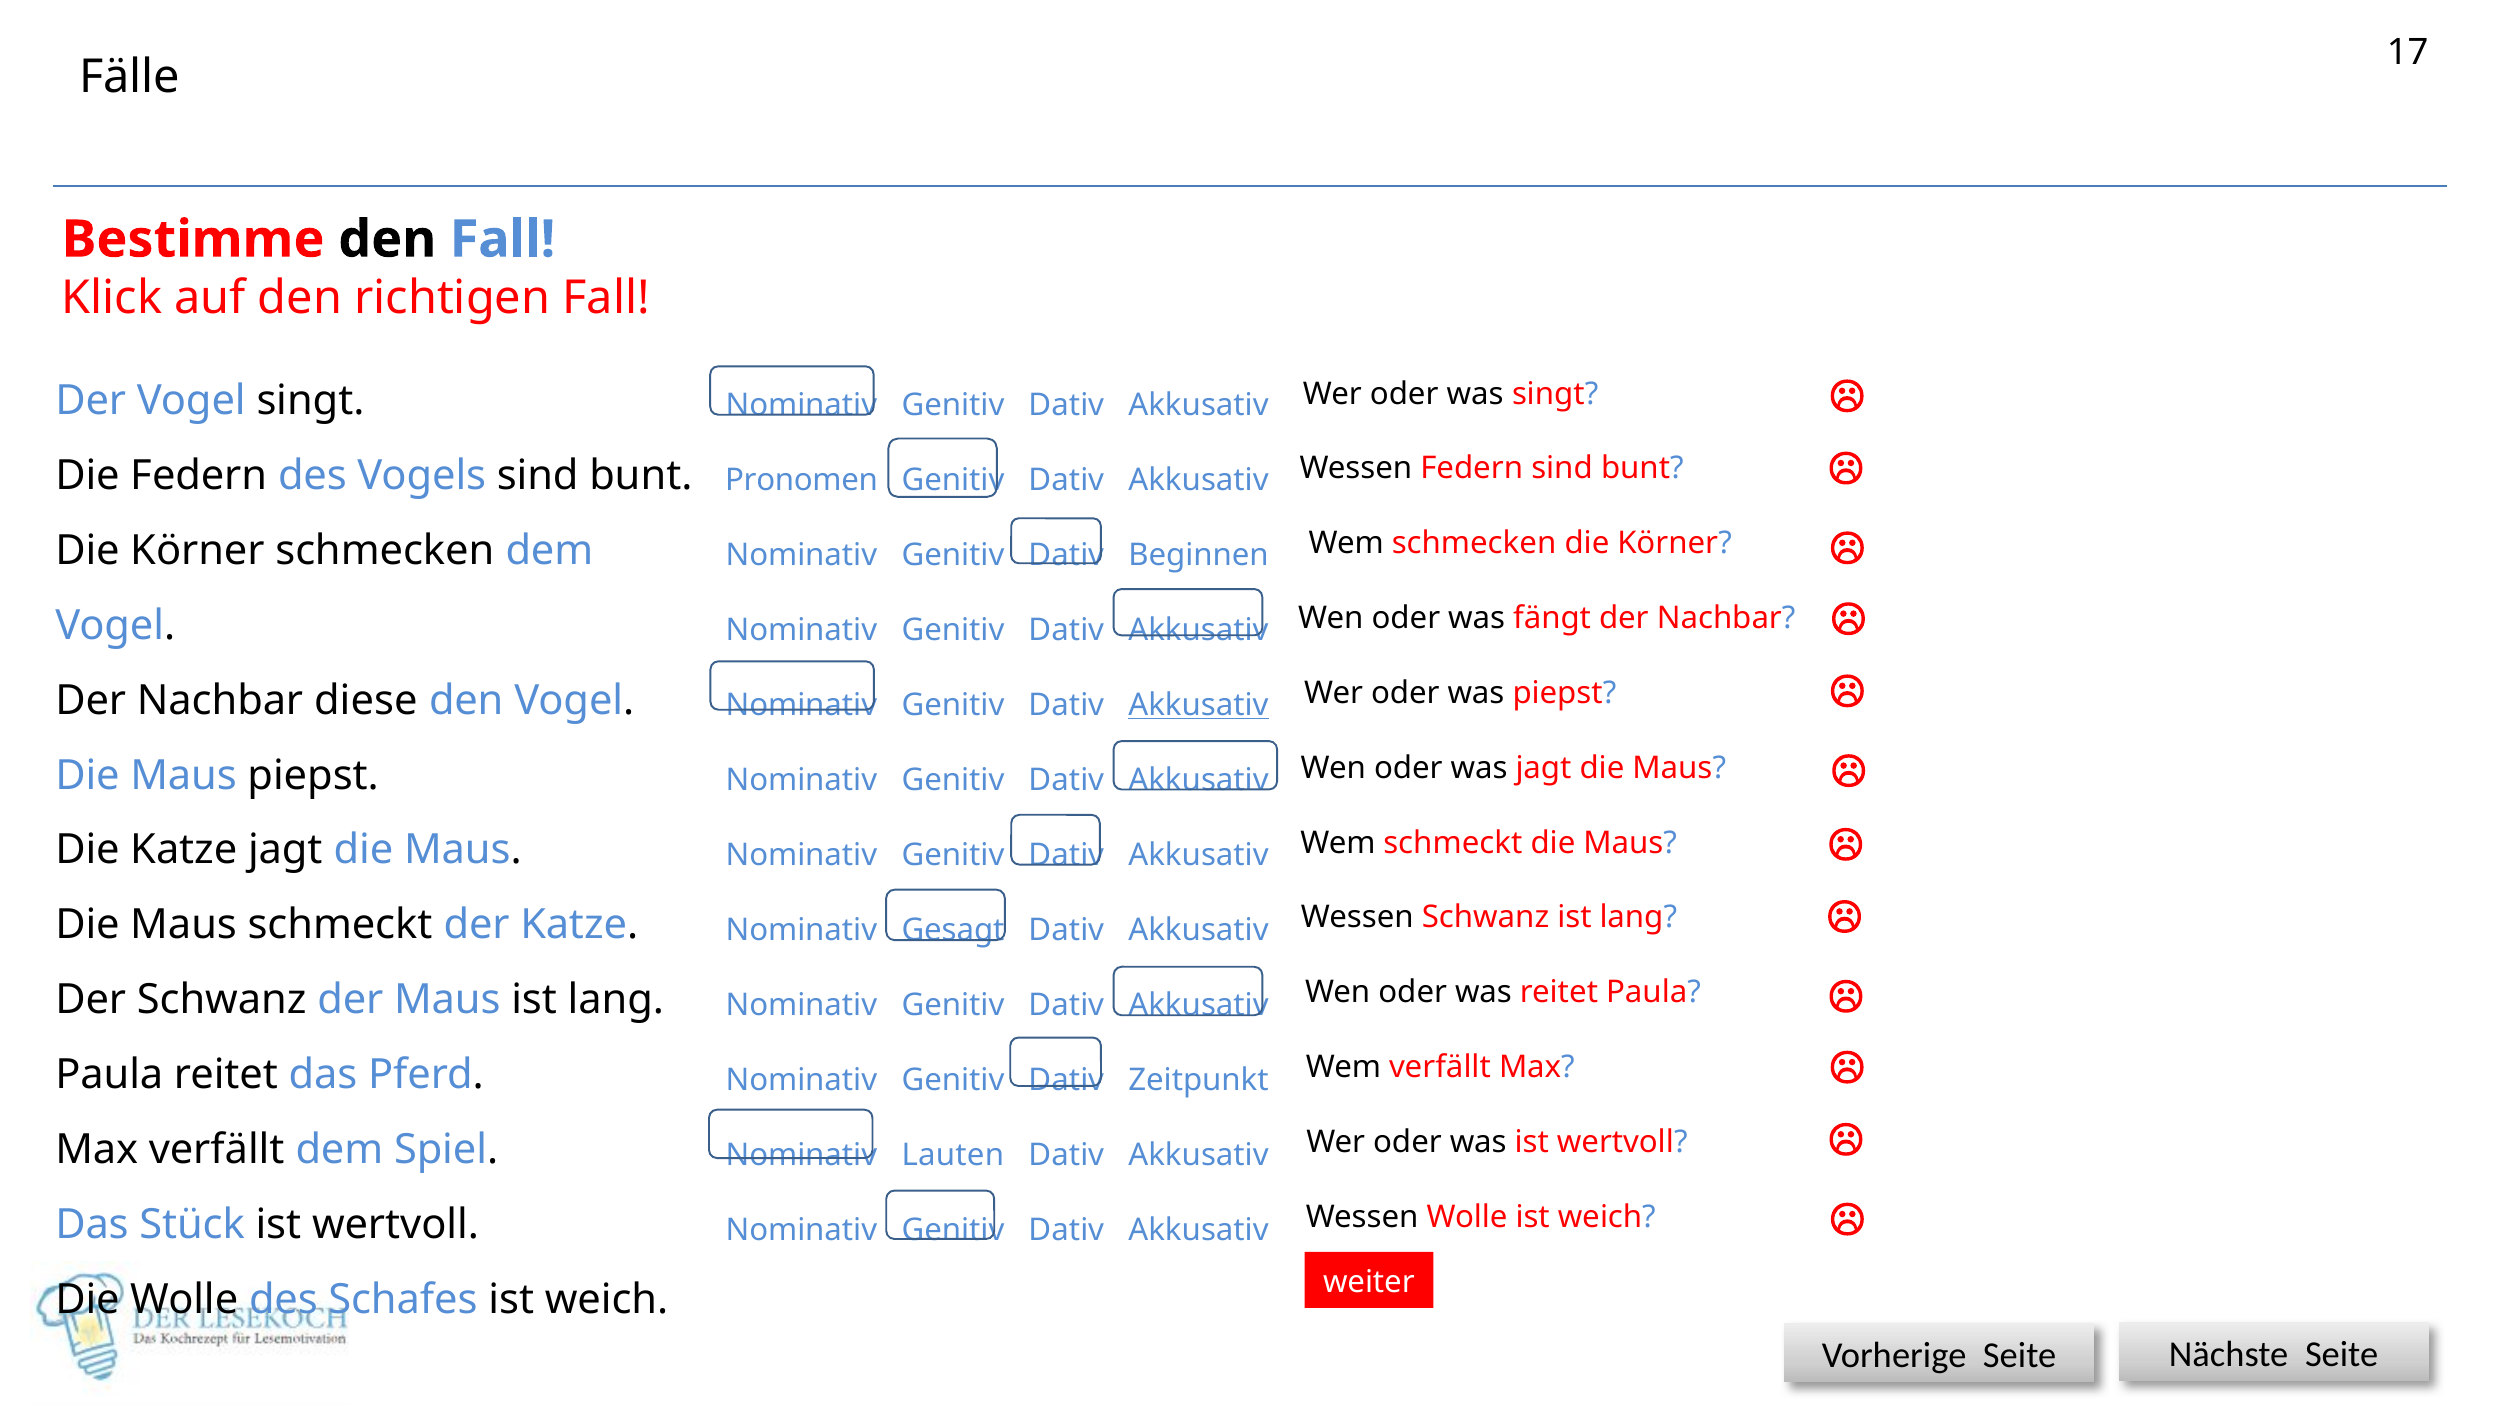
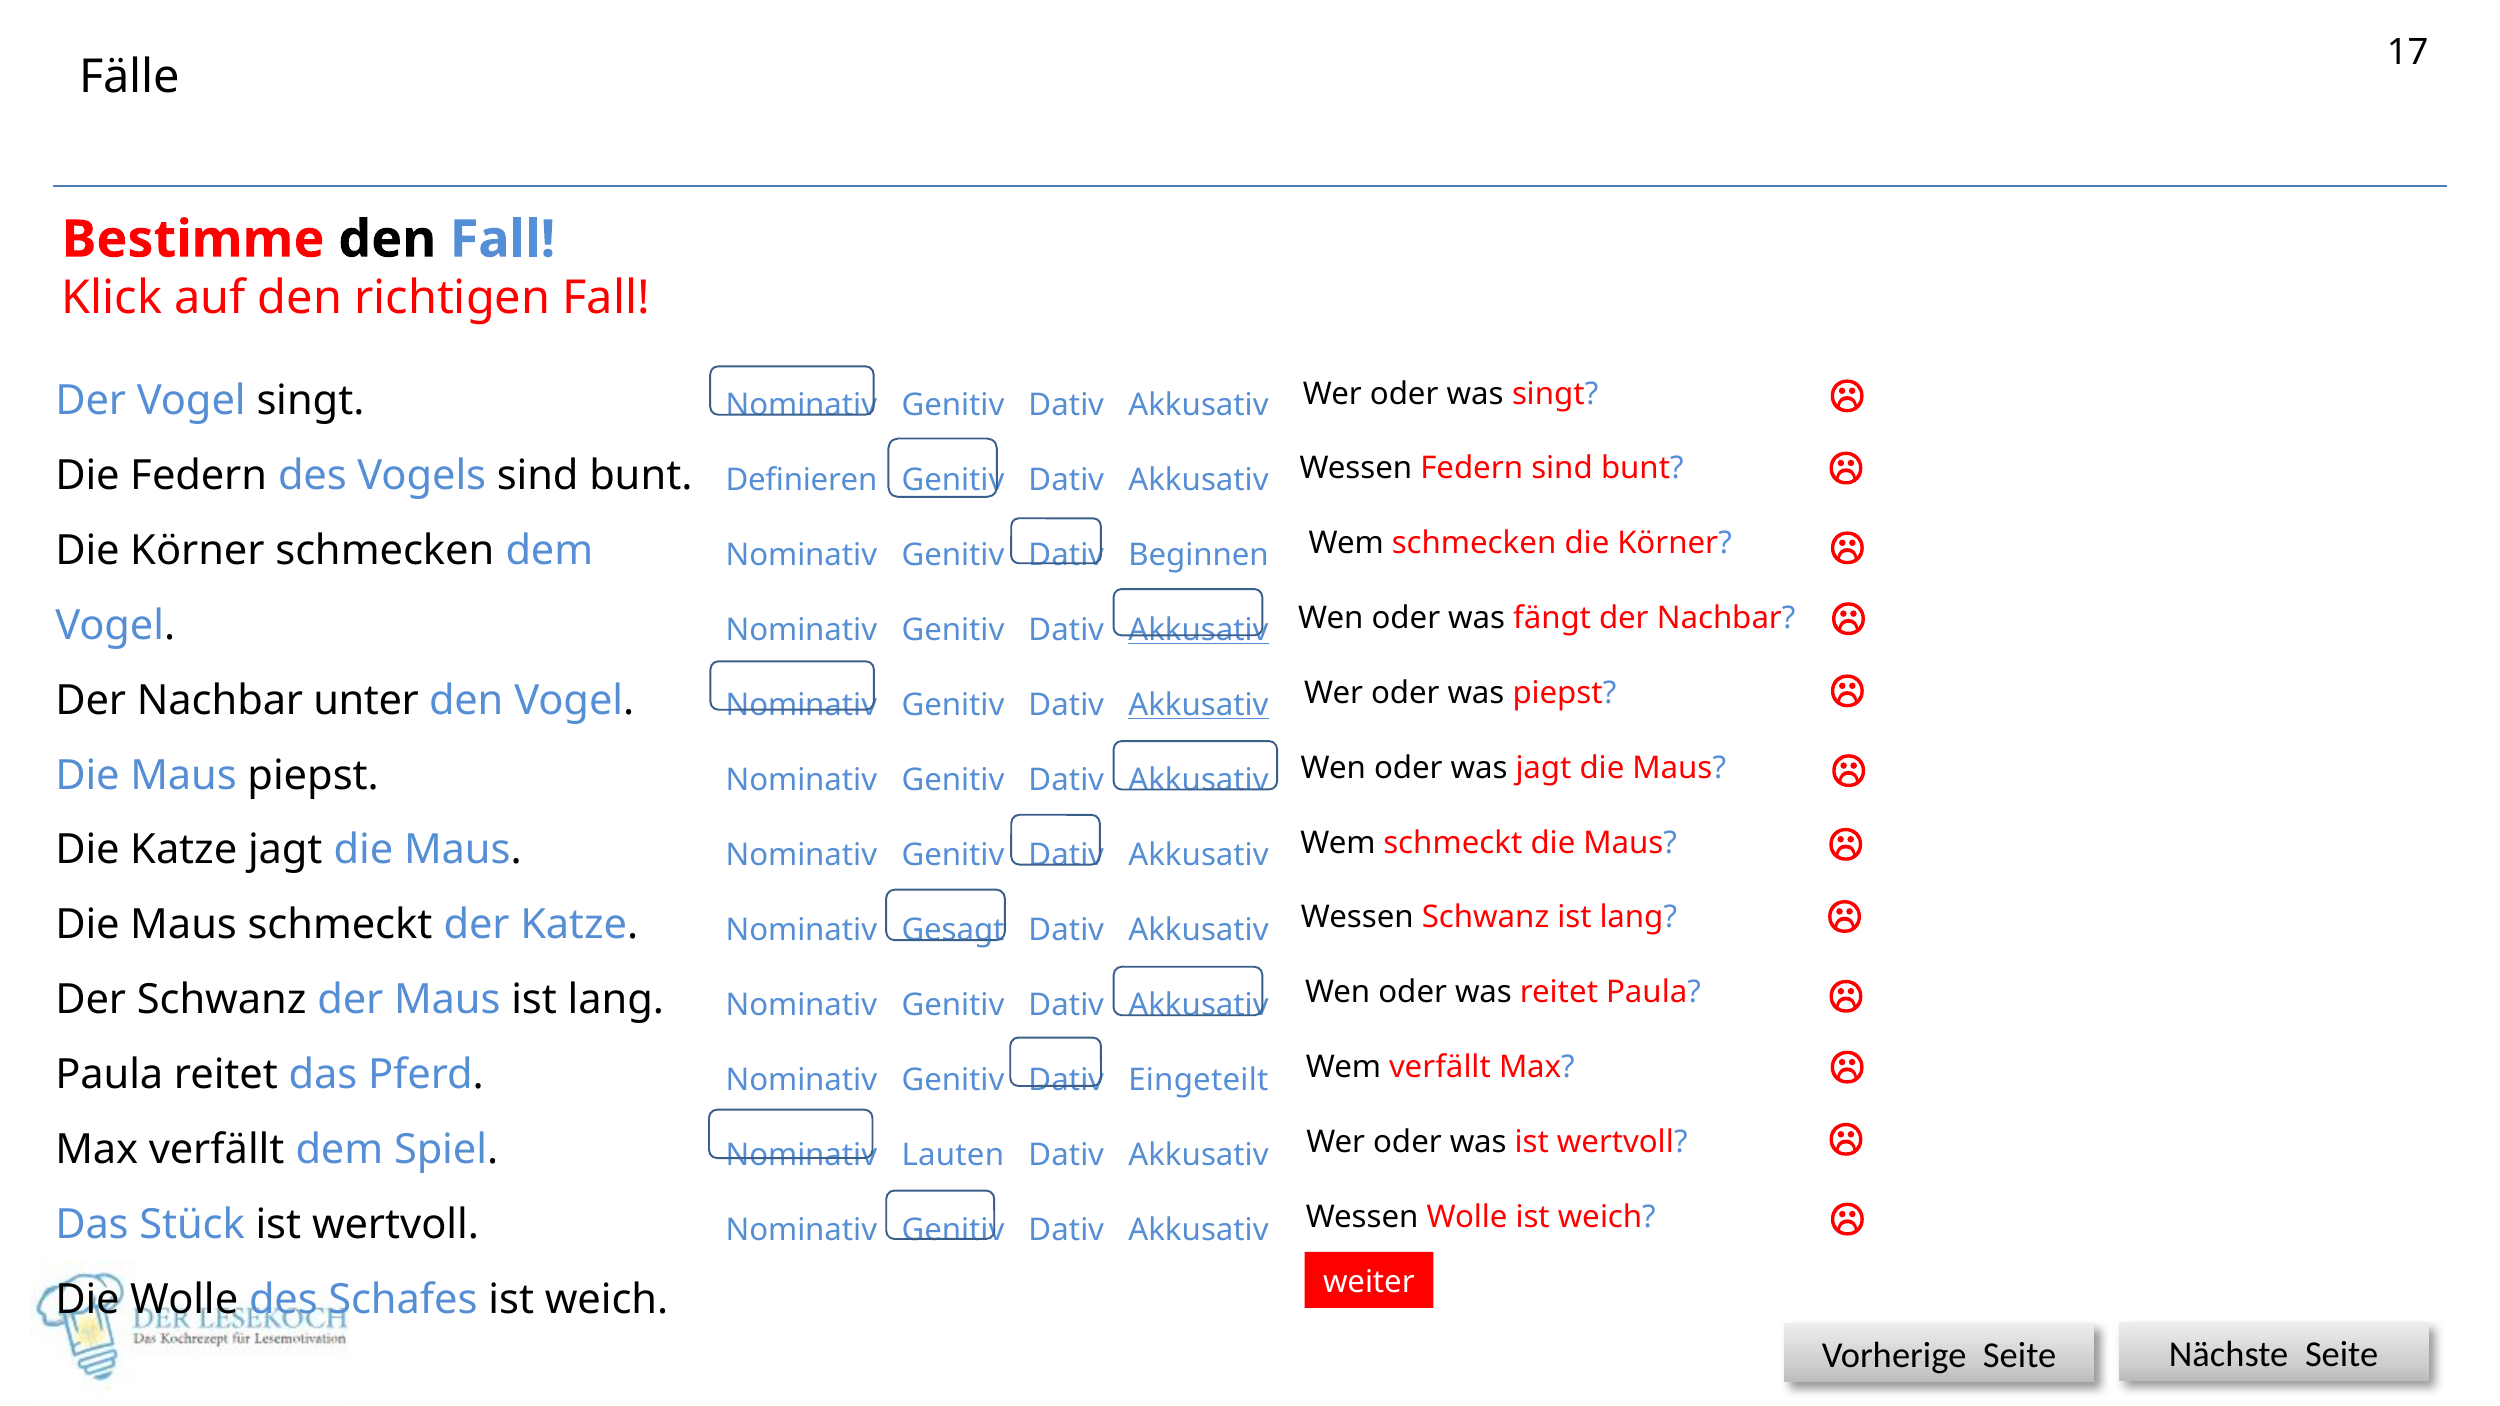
Pronomen: Pronomen -> Definieren (801, 480)
Akkusativ underline: none -> present (1198, 630)
diese: diese -> unter (366, 701)
Zeitpunkt: Zeitpunkt -> Eingeteilt (1198, 1080)
